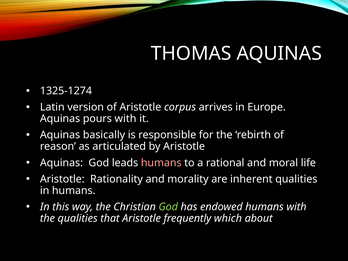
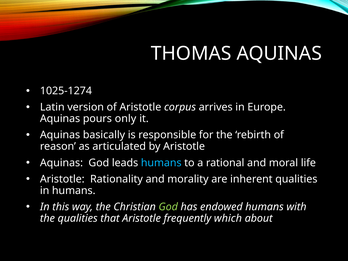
1325-1274: 1325-1274 -> 1025-1274 (66, 91)
pours with: with -> only (126, 119)
humans colour: pink -> light blue (161, 163)
